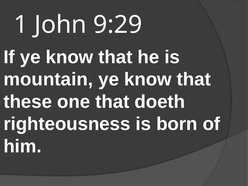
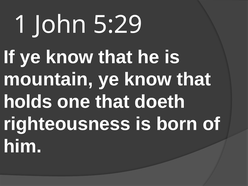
9:29: 9:29 -> 5:29 (118, 25)
these: these -> holds (28, 102)
